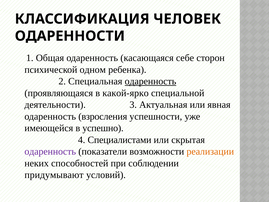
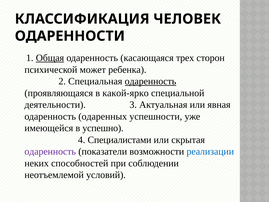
Общая underline: none -> present (50, 58)
себе: себе -> трех (185, 58)
одном: одном -> может (93, 70)
взросления: взросления -> одаренных (103, 116)
реализации colour: orange -> blue (210, 151)
придумывают: придумывают -> неотъемлемой (54, 175)
